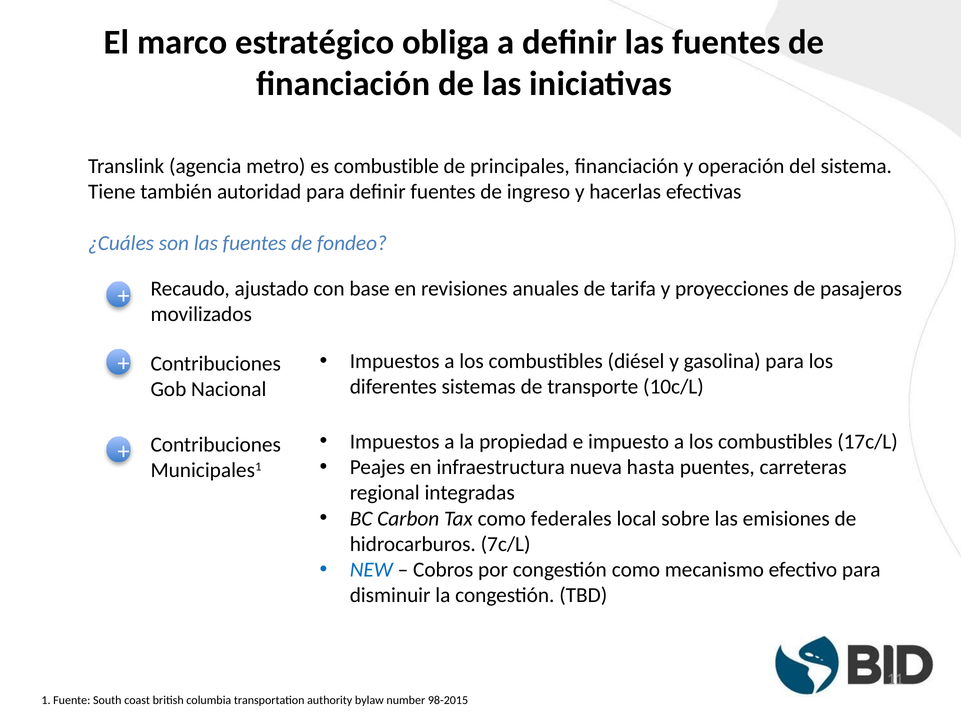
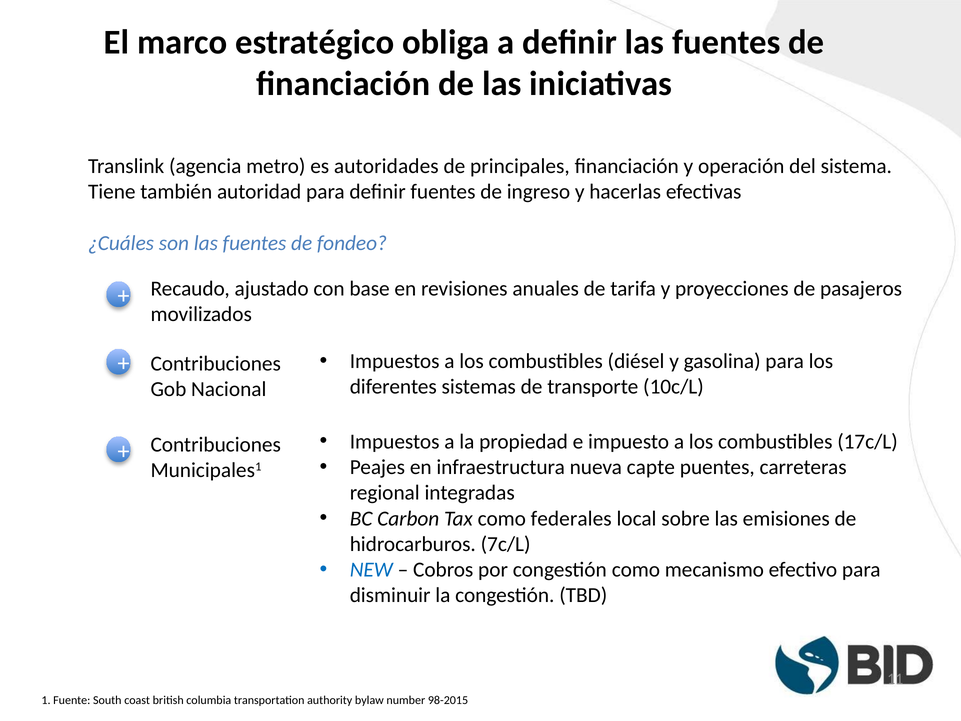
combustible: combustible -> autoridades (386, 166)
hasta: hasta -> capte (651, 467)
